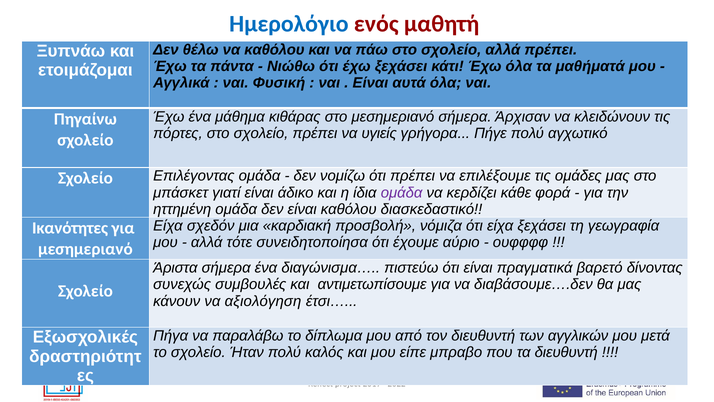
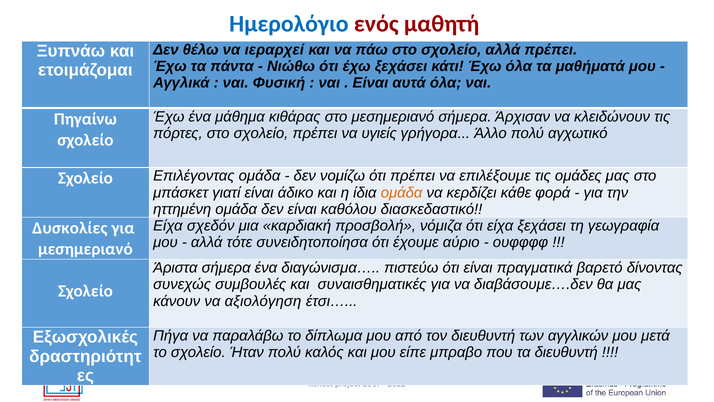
να καθόλου: καθόλου -> ιεραρχεί (274, 50)
Πήγε: Πήγε -> Άλλο (490, 133)
ομάδα colour: purple -> orange (402, 192)
Ικανότητες: Ικανότητες -> Δυσκολίες (70, 228)
αντιμετωπίσουμε: αντιμετωπίσουμε -> συναισθηματικές (372, 284)
